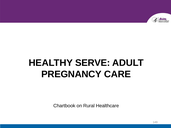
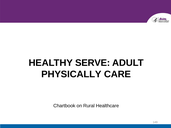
PREGNANCY: PREGNANCY -> PHYSICALLY (71, 74)
